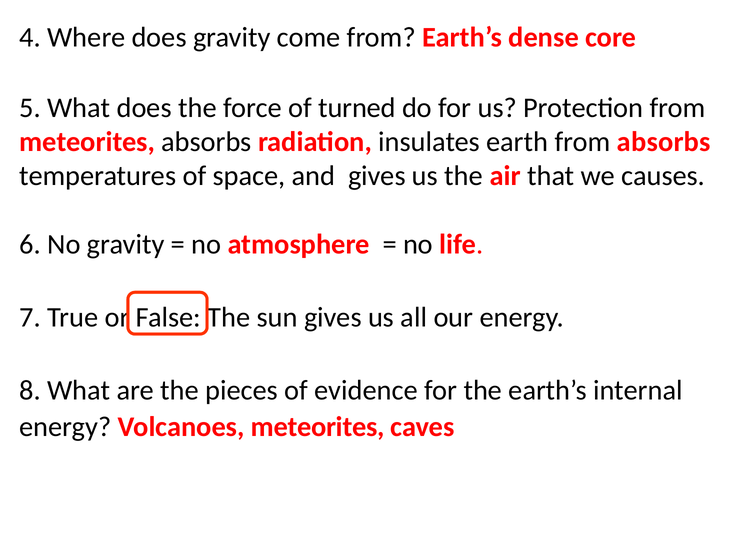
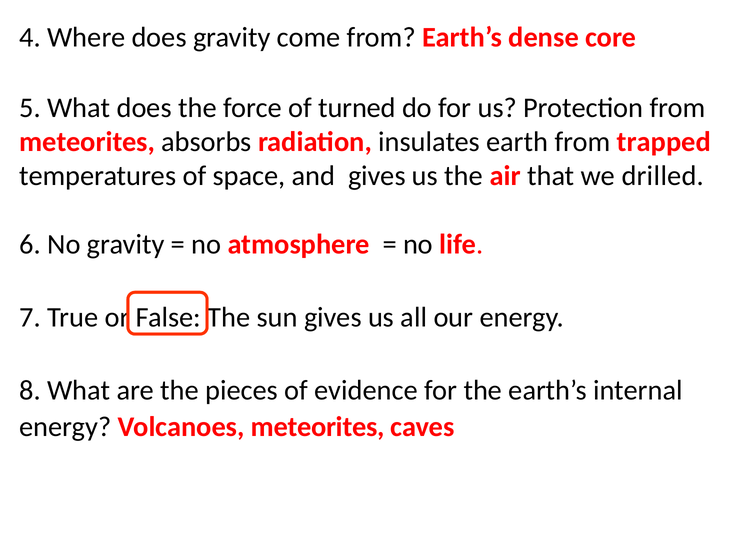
from absorbs: absorbs -> trapped (664, 142)
causes: causes -> drilled (663, 176)
